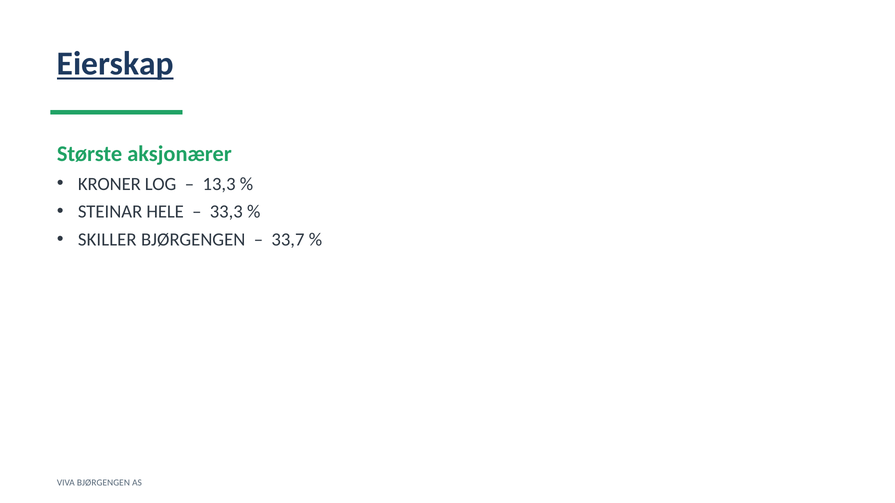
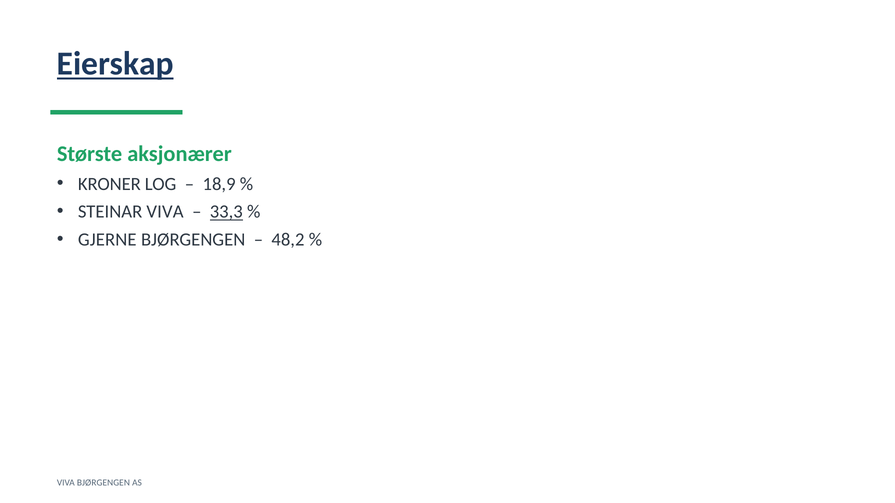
13,3: 13,3 -> 18,9 (219, 184)
STEINAR HELE: HELE -> VIVA (165, 212)
33,3 underline: none -> present (226, 212)
SKILLER: SKILLER -> GJERNE (107, 240)
33,7: 33,7 -> 48,2 (288, 240)
